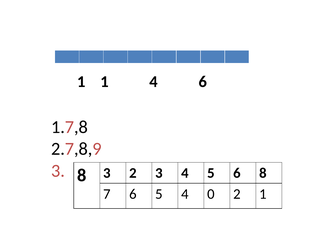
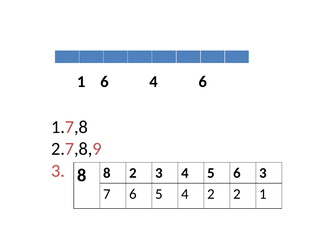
1 1: 1 -> 6 (104, 82)
8 3: 3 -> 8 (107, 173)
6 8: 8 -> 3 (263, 173)
4 0: 0 -> 2 (211, 194)
